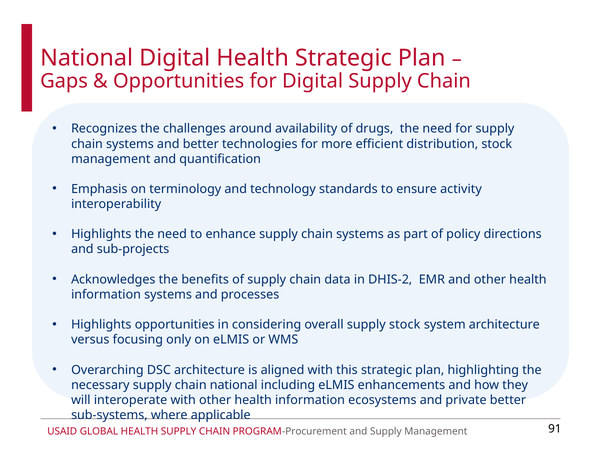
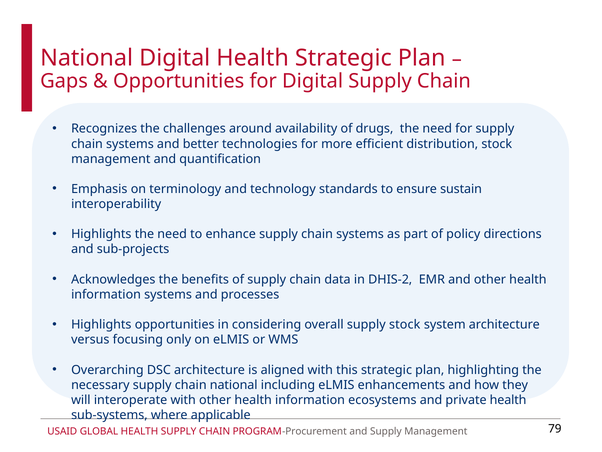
activity: activity -> sustain (461, 189)
private better: better -> health (508, 400)
91: 91 -> 79 (555, 428)
